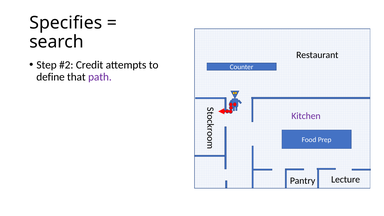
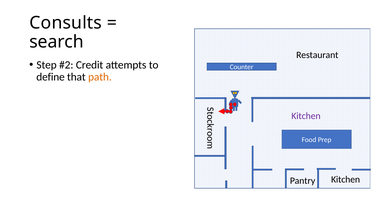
Specifies: Specifies -> Consults (66, 23)
path colour: purple -> orange (100, 77)
Lecture: Lecture -> Kitchen (346, 179)
